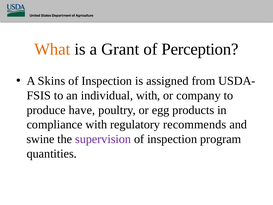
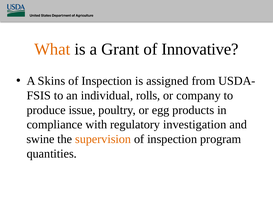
Perception: Perception -> Innovative (200, 49)
individual with: with -> rolls (148, 95)
have: have -> issue (82, 110)
recommends: recommends -> investigation (195, 124)
supervision colour: purple -> orange (103, 139)
